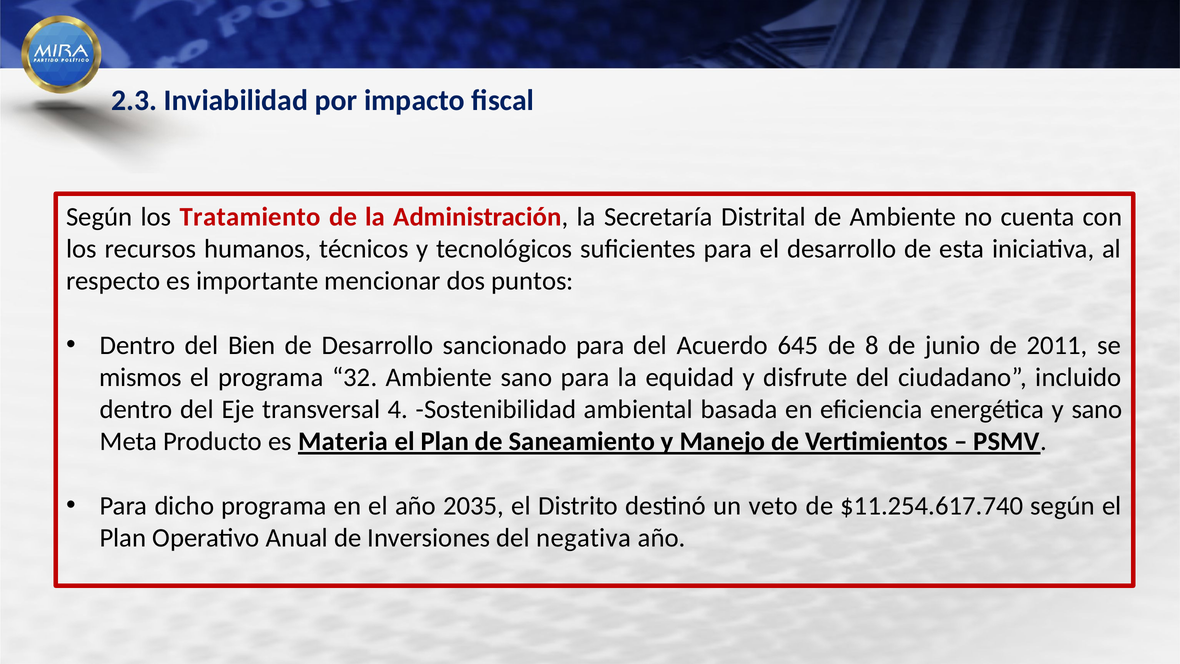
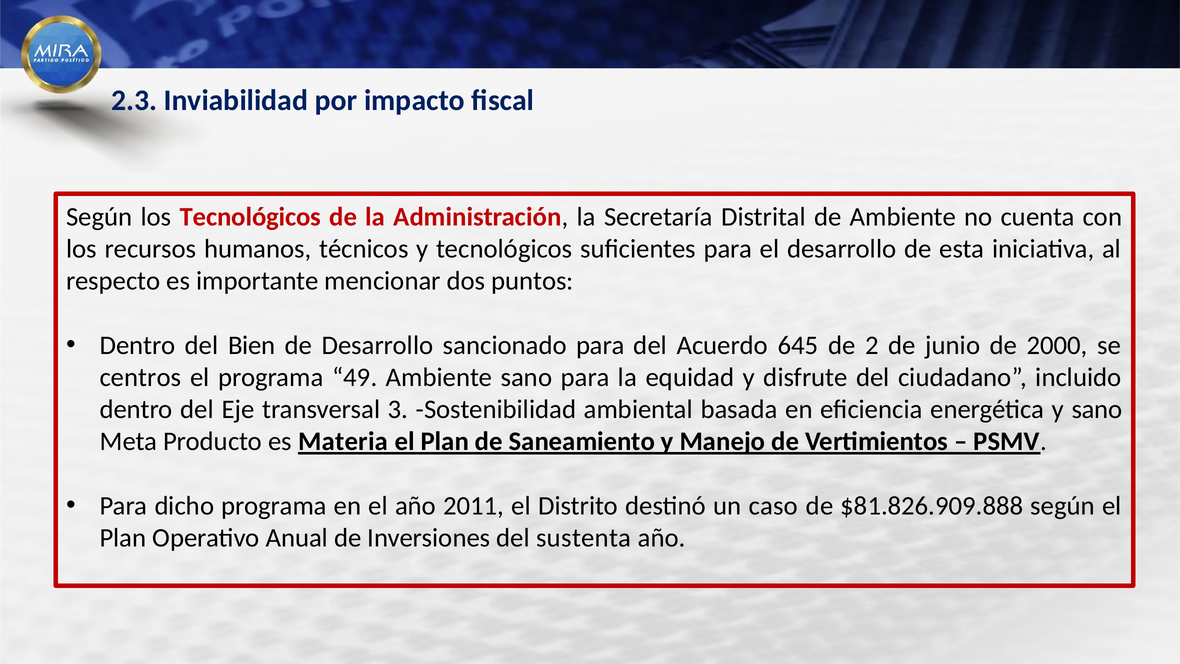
los Tratamiento: Tratamiento -> Tecnológicos (250, 217)
8: 8 -> 2 (872, 345)
2011: 2011 -> 2000 (1057, 345)
mismos: mismos -> centros (140, 377)
32: 32 -> 49 (355, 377)
4: 4 -> 3 (398, 409)
2035: 2035 -> 2011 (474, 506)
veto: veto -> caso (773, 506)
$11.254.617.740: $11.254.617.740 -> $81.826.909.888 (932, 506)
negativa: negativa -> sustenta (584, 538)
